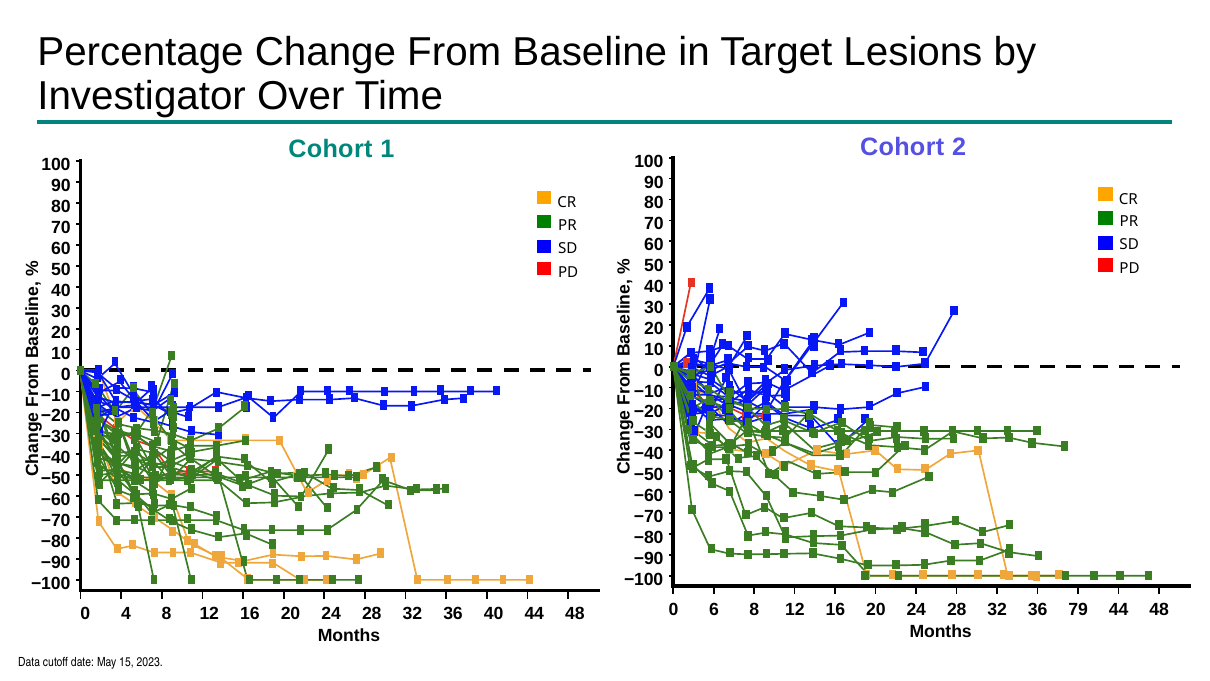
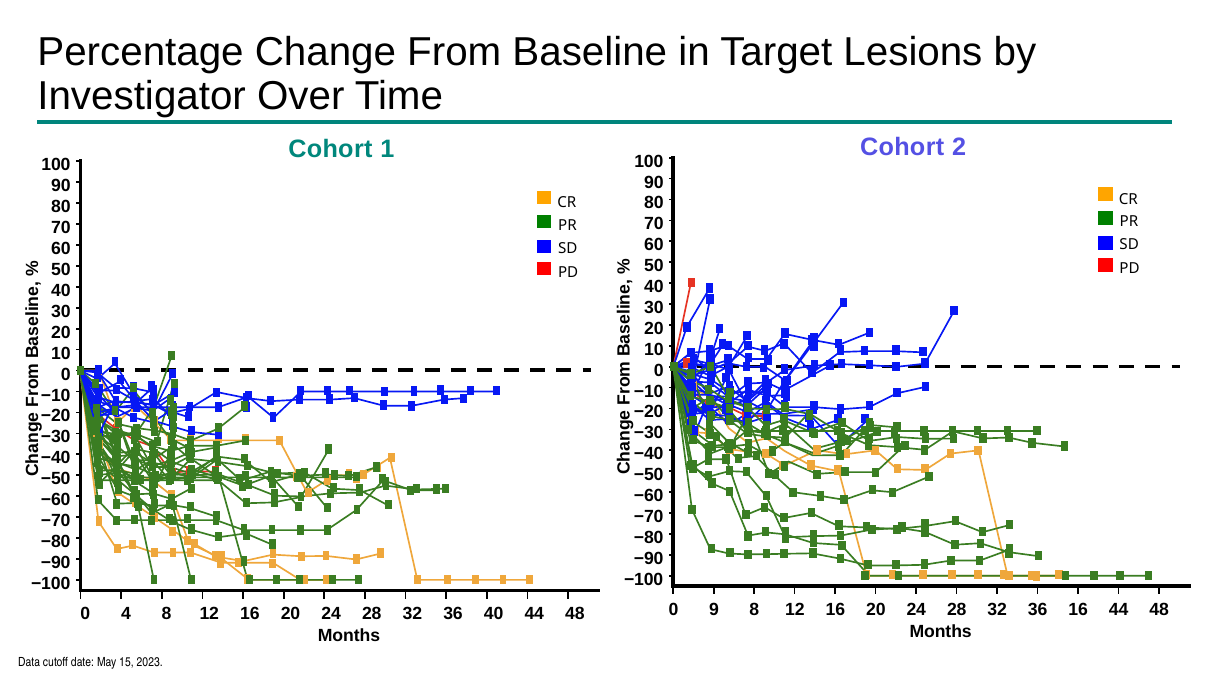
6: 6 -> 9 (714, 610)
36 79: 79 -> 16 (1078, 610)
